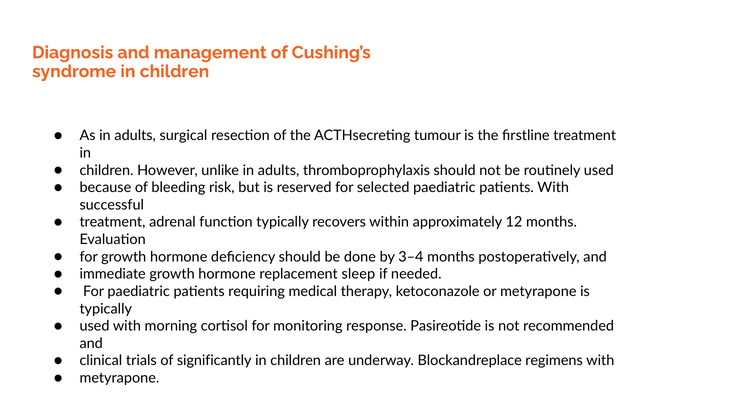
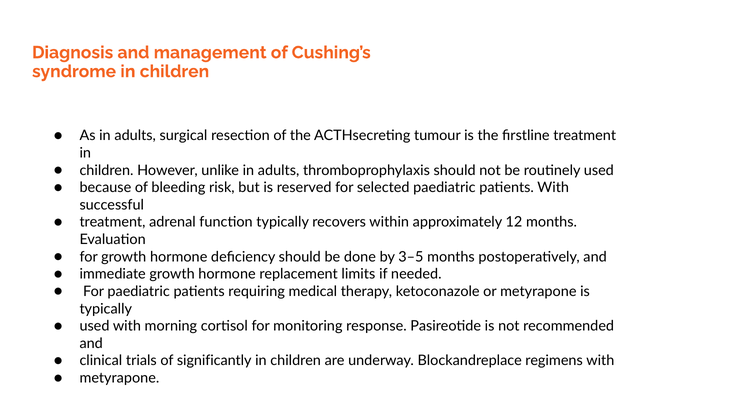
3–4: 3–4 -> 3–5 (411, 257)
sleep: sleep -> limits (358, 274)
